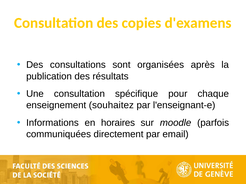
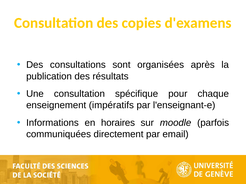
souhaitez: souhaitez -> impératifs (111, 106)
